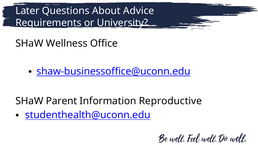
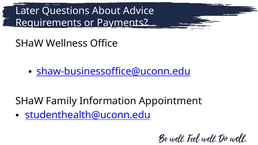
University: University -> Payments (122, 23)
Parent: Parent -> Family (61, 101)
Reproductive: Reproductive -> Appointment (170, 101)
